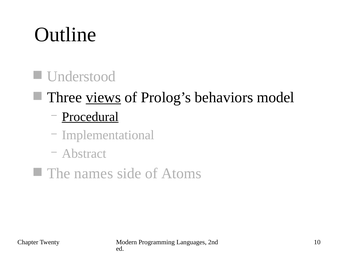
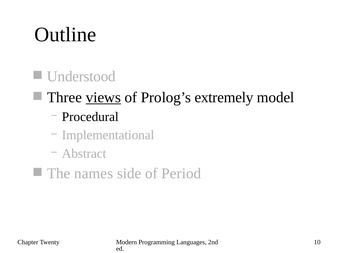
behaviors: behaviors -> extremely (224, 98)
Procedural underline: present -> none (90, 117)
Atoms: Atoms -> Period (181, 174)
